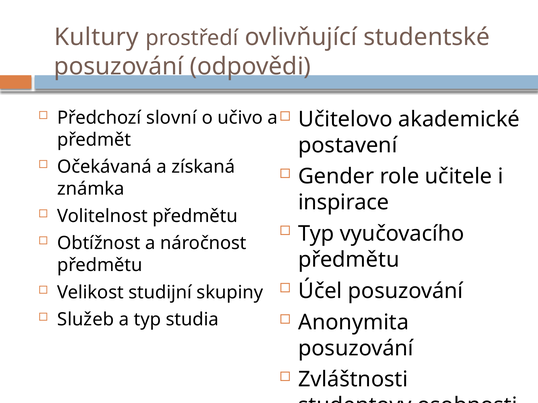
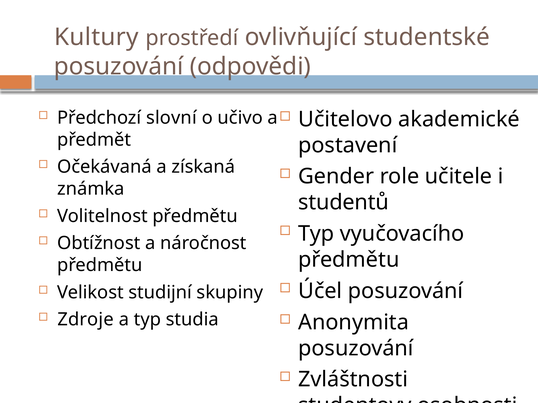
inspirace: inspirace -> studentů (344, 203)
Služeb: Služeb -> Zdroje (86, 320)
